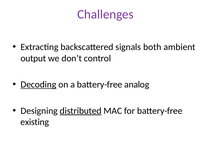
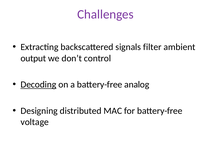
both: both -> filter (152, 47)
distributed underline: present -> none (81, 111)
existing: existing -> voltage (35, 122)
